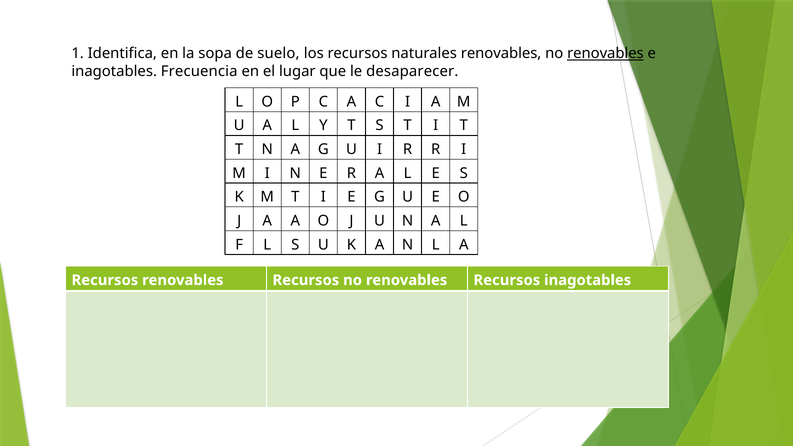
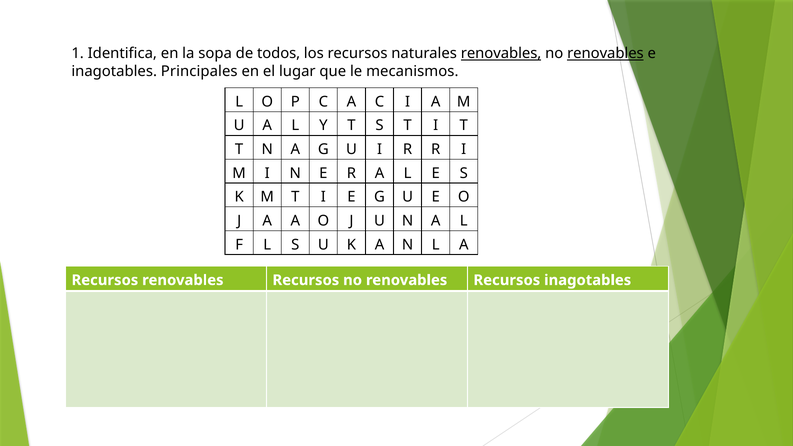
suelo: suelo -> todos (279, 53)
renovables underline: none -> present (501, 53)
Frecuencia: Frecuencia -> Principales (199, 71)
desaparecer: desaparecer -> mecanismos (412, 71)
